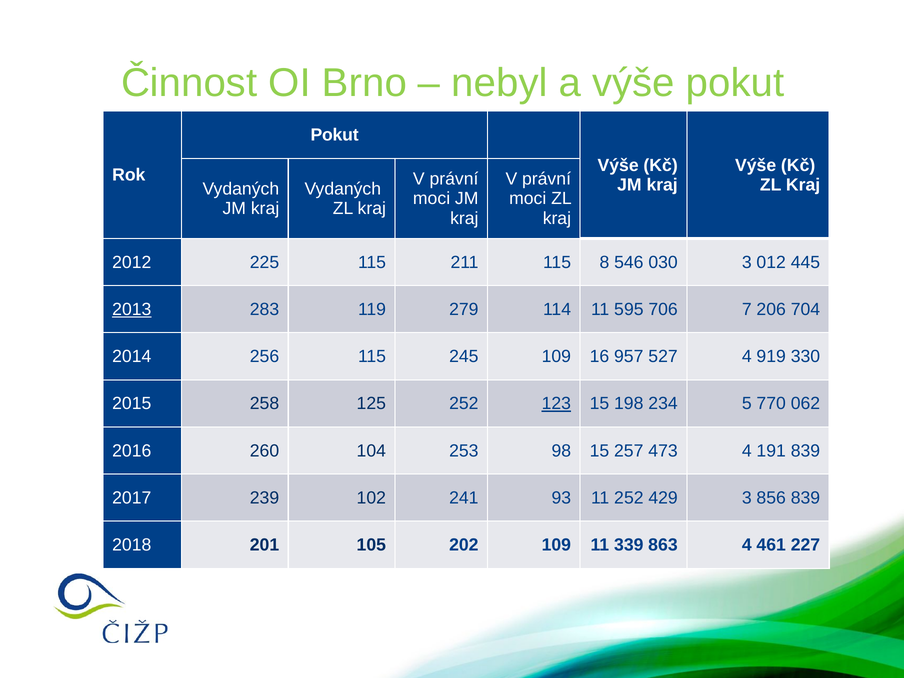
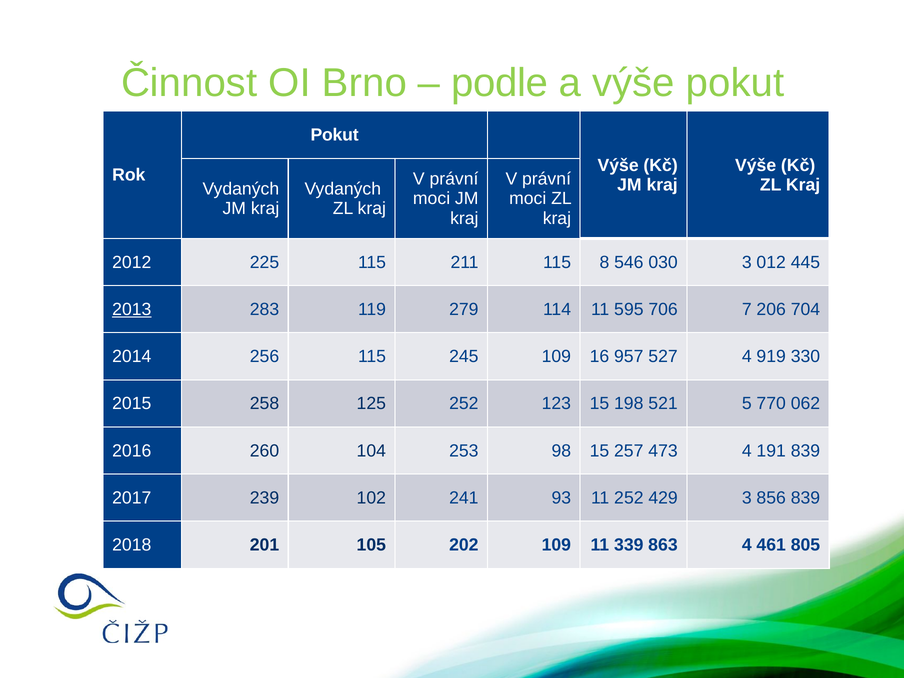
nebyl: nebyl -> podle (500, 83)
123 underline: present -> none (556, 404)
234: 234 -> 521 (663, 404)
227: 227 -> 805 (805, 545)
